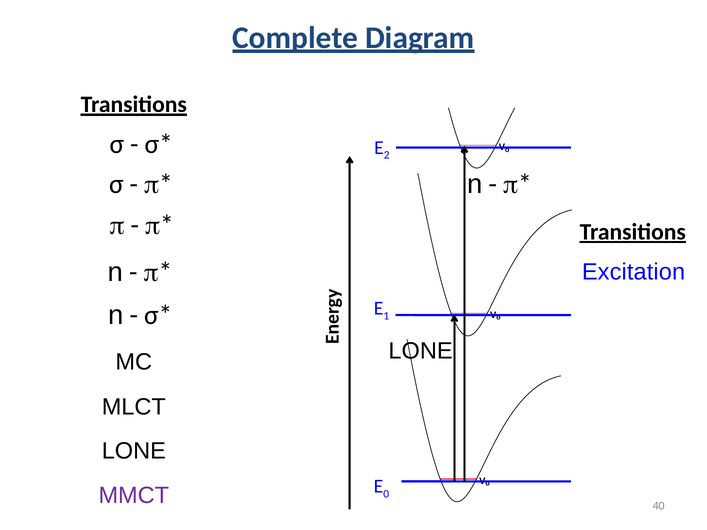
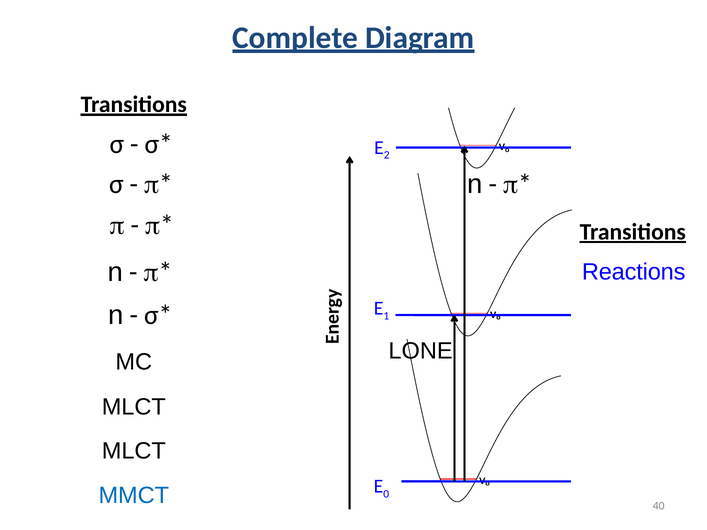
Excitation: Excitation -> Reactions (634, 272)
LONE: LONE -> MLCT (134, 451)
MMCT colour: purple -> blue (134, 496)
